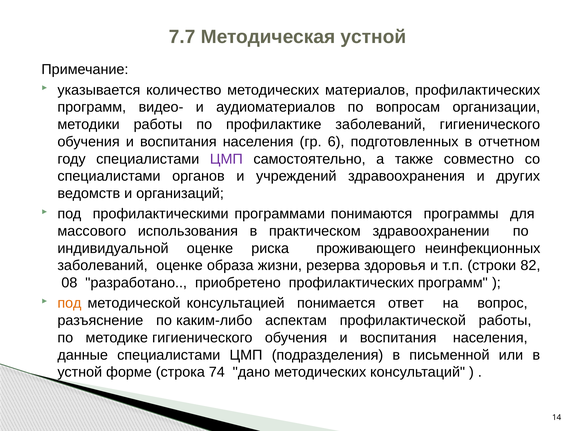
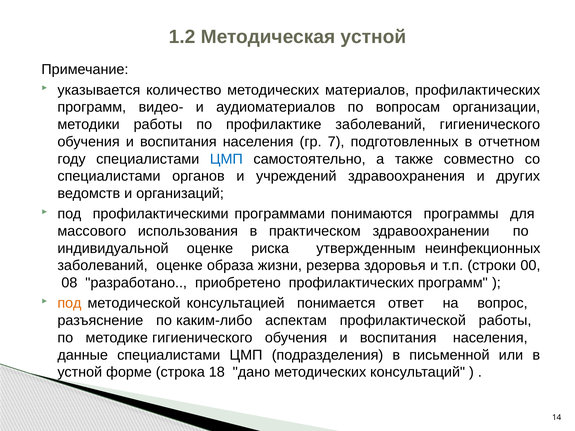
7.7: 7.7 -> 1.2 (182, 37)
6: 6 -> 7 (336, 142)
ЦМП colour: purple -> blue (226, 159)
проживающего: проживающего -> утвержденным (366, 248)
82: 82 -> 00 (530, 266)
74: 74 -> 18 (217, 372)
